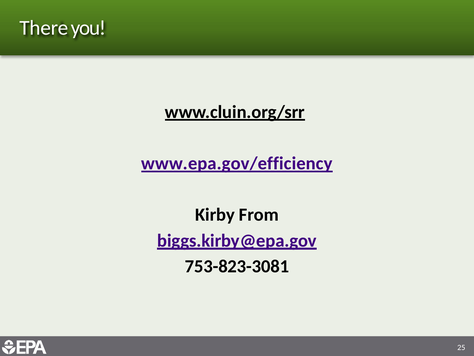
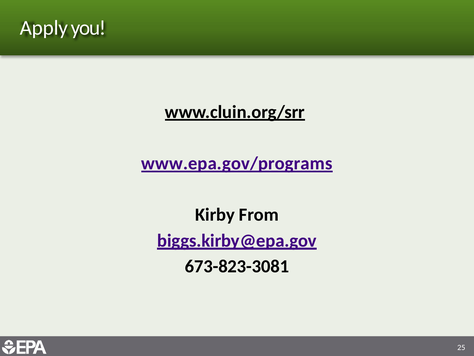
There: There -> Apply (44, 28)
www.epa.gov/efficiency: www.epa.gov/efficiency -> www.epa.gov/programs (237, 163)
753-823-3081: 753-823-3081 -> 673-823-3081 (237, 266)
